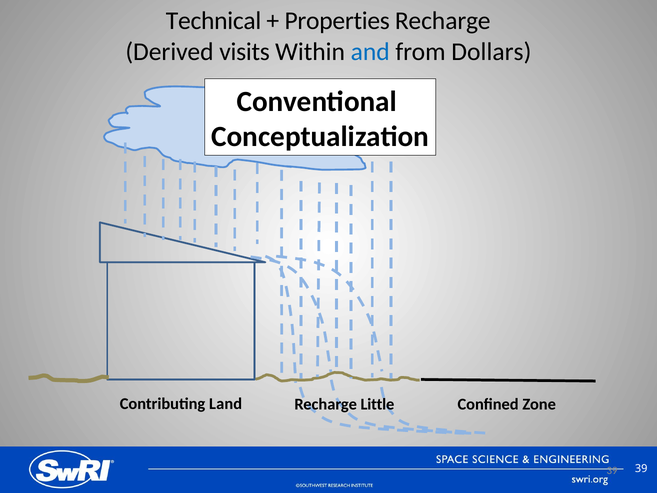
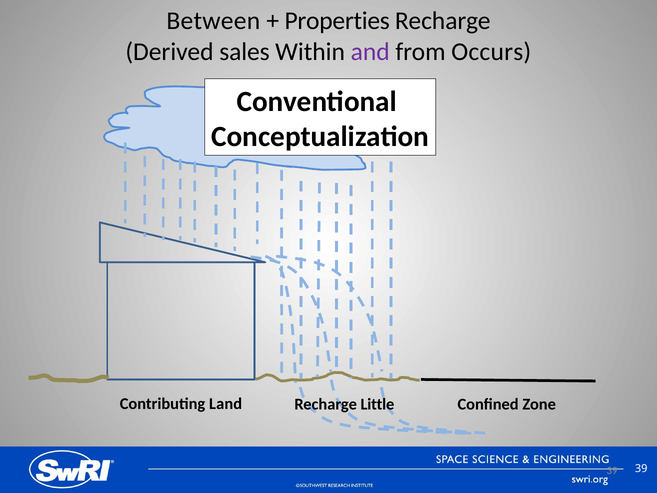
Technical: Technical -> Between (213, 21)
visits: visits -> sales (244, 52)
and colour: blue -> purple (370, 52)
Dollars: Dollars -> Occurs (491, 52)
